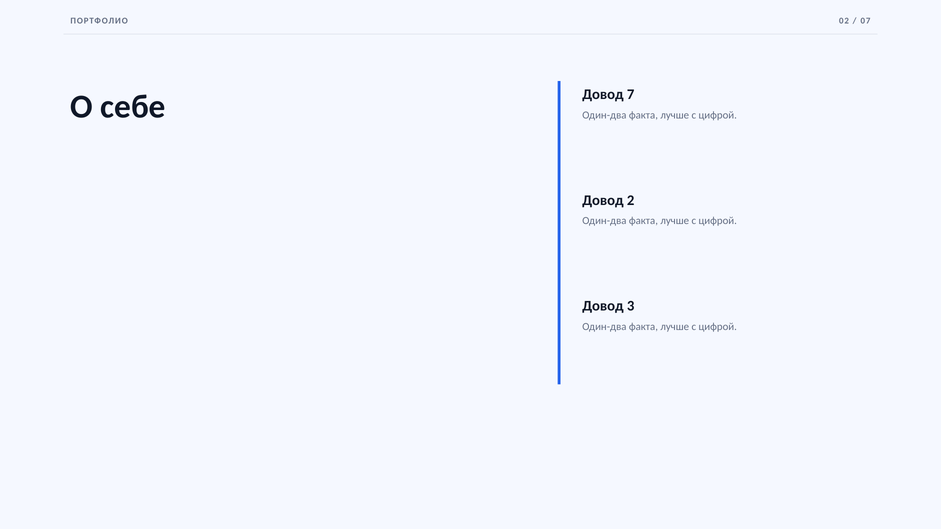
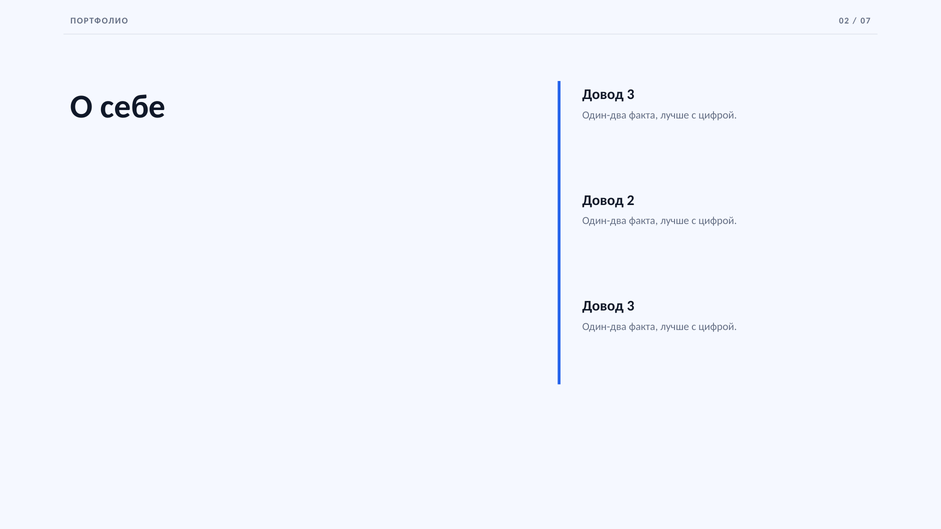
себе Довод 7: 7 -> 3 (631, 94)
